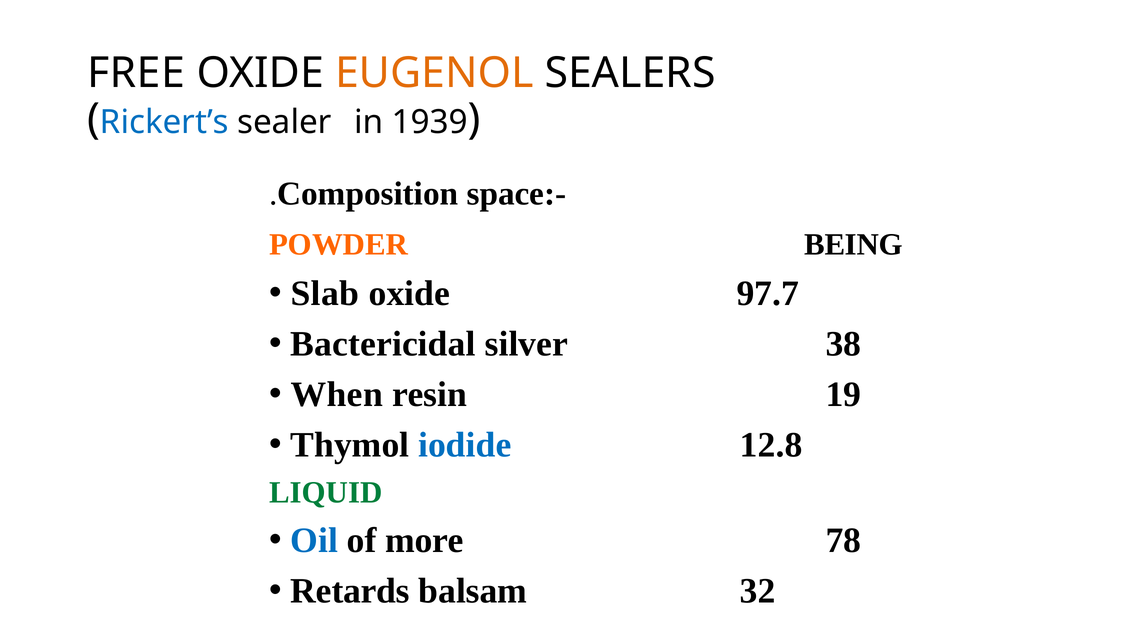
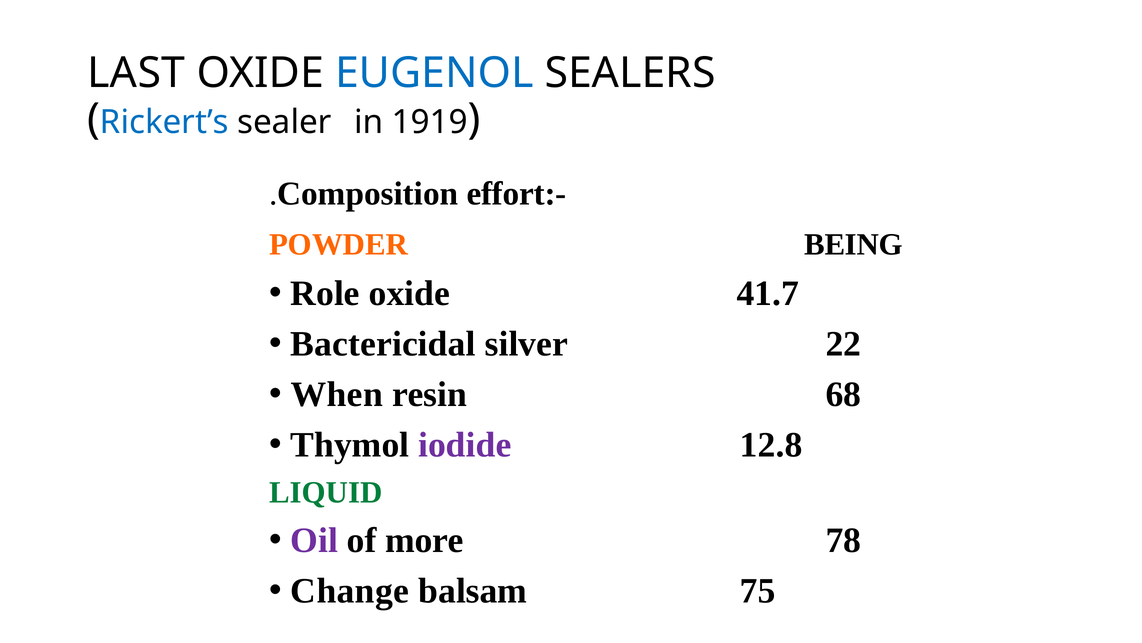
FREE: FREE -> LAST (136, 73)
EUGENOL colour: orange -> blue (434, 73)
1939: 1939 -> 1919 (430, 122)
space:-: space:- -> effort:- (517, 193)
Slab: Slab -> Role (325, 293)
97.7: 97.7 -> 41.7 (768, 293)
38: 38 -> 22 (843, 343)
19: 19 -> 68 (843, 394)
iodide colour: blue -> purple (465, 444)
Oil colour: blue -> purple (314, 540)
Retards: Retards -> Change (350, 590)
32: 32 -> 75 (758, 590)
